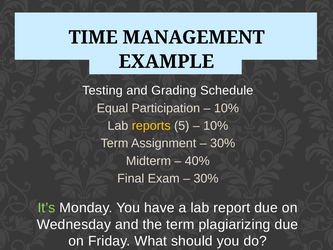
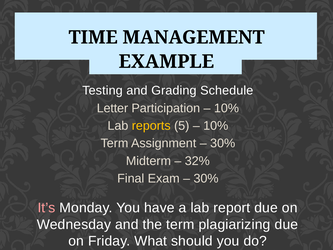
Equal: Equal -> Letter (112, 108)
40%: 40% -> 32% (197, 161)
It’s colour: light green -> pink (46, 208)
